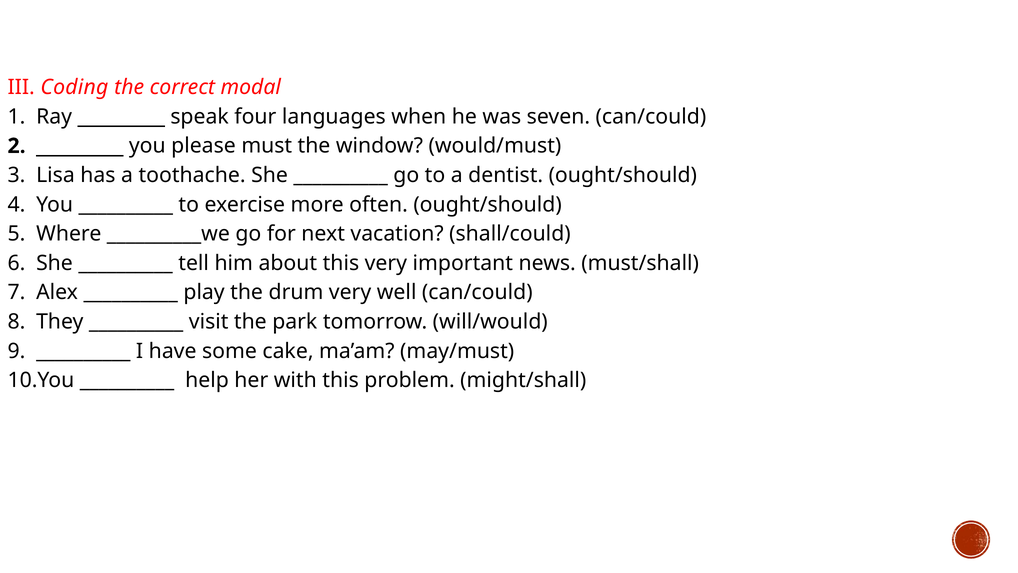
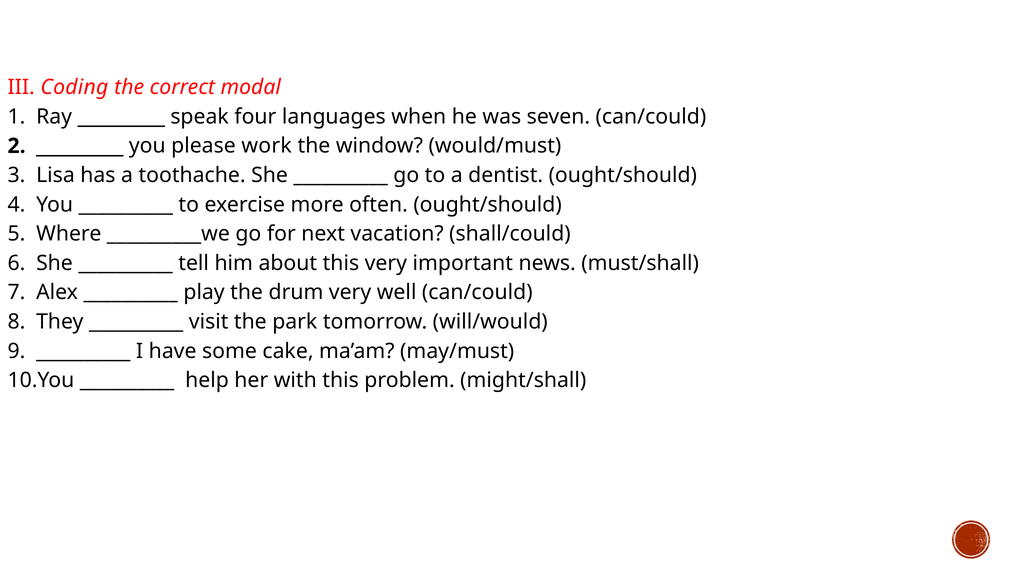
must: must -> work (267, 146)
